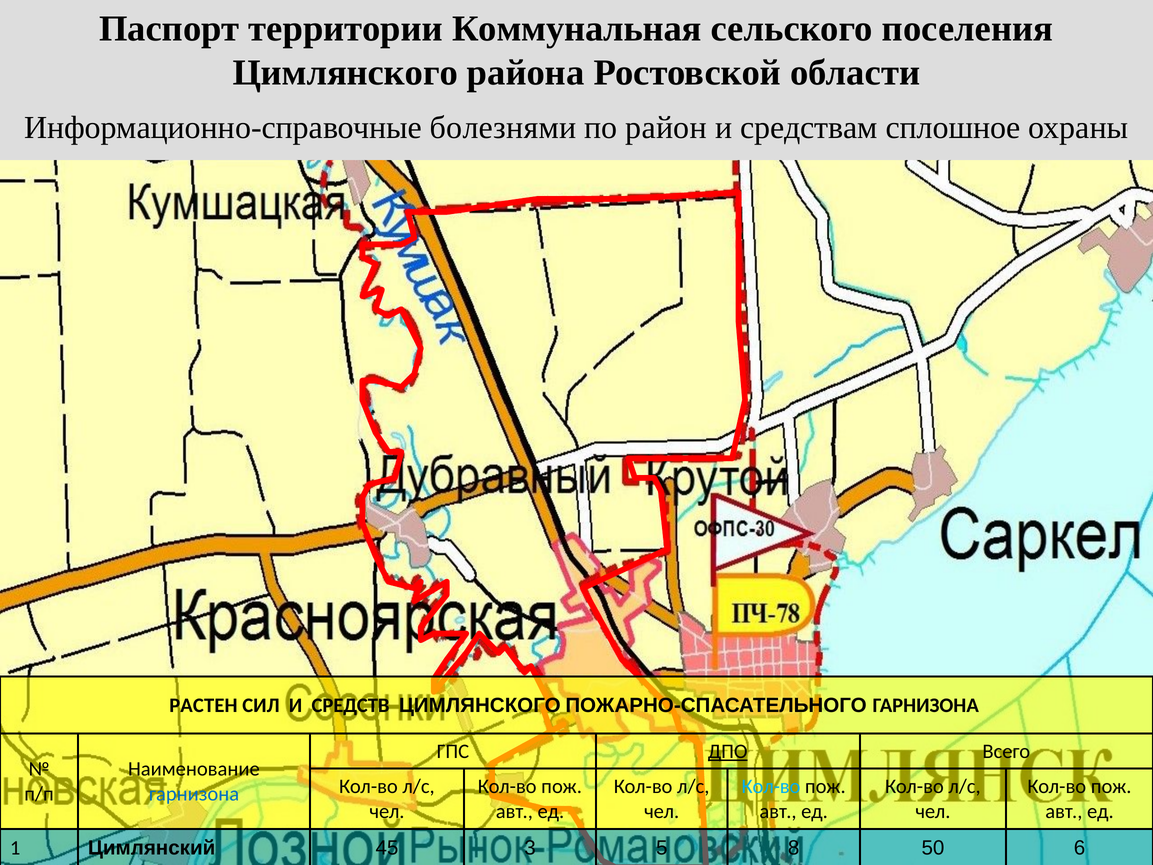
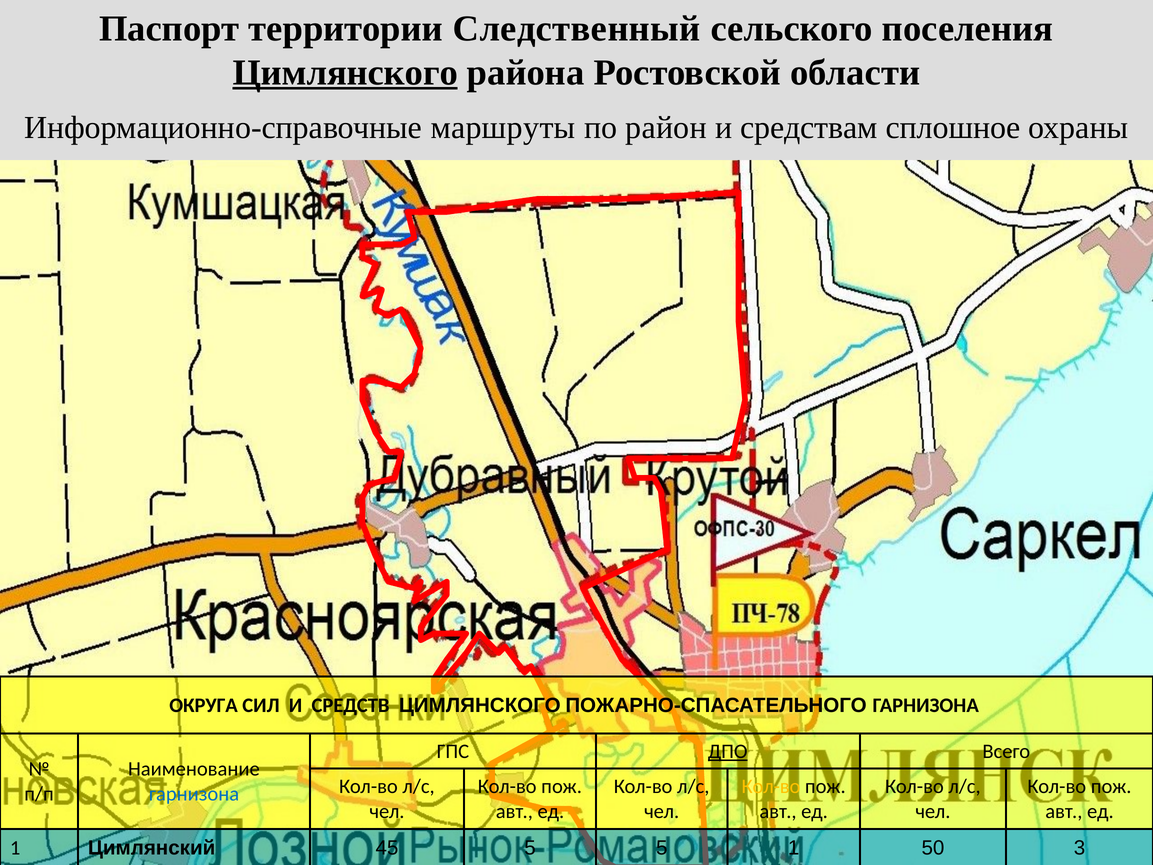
Коммунальная: Коммунальная -> Следственный (577, 29)
Цимлянского underline: none -> present (345, 73)
болезнями: болезнями -> маршруты (503, 128)
РАСТЕН: РАСТЕН -> ОКРУГА (204, 705)
Кол-во colour: light blue -> yellow (771, 786)
45 3: 3 -> 5 (530, 848)
5 8: 8 -> 1 (794, 848)
6: 6 -> 3 (1080, 848)
